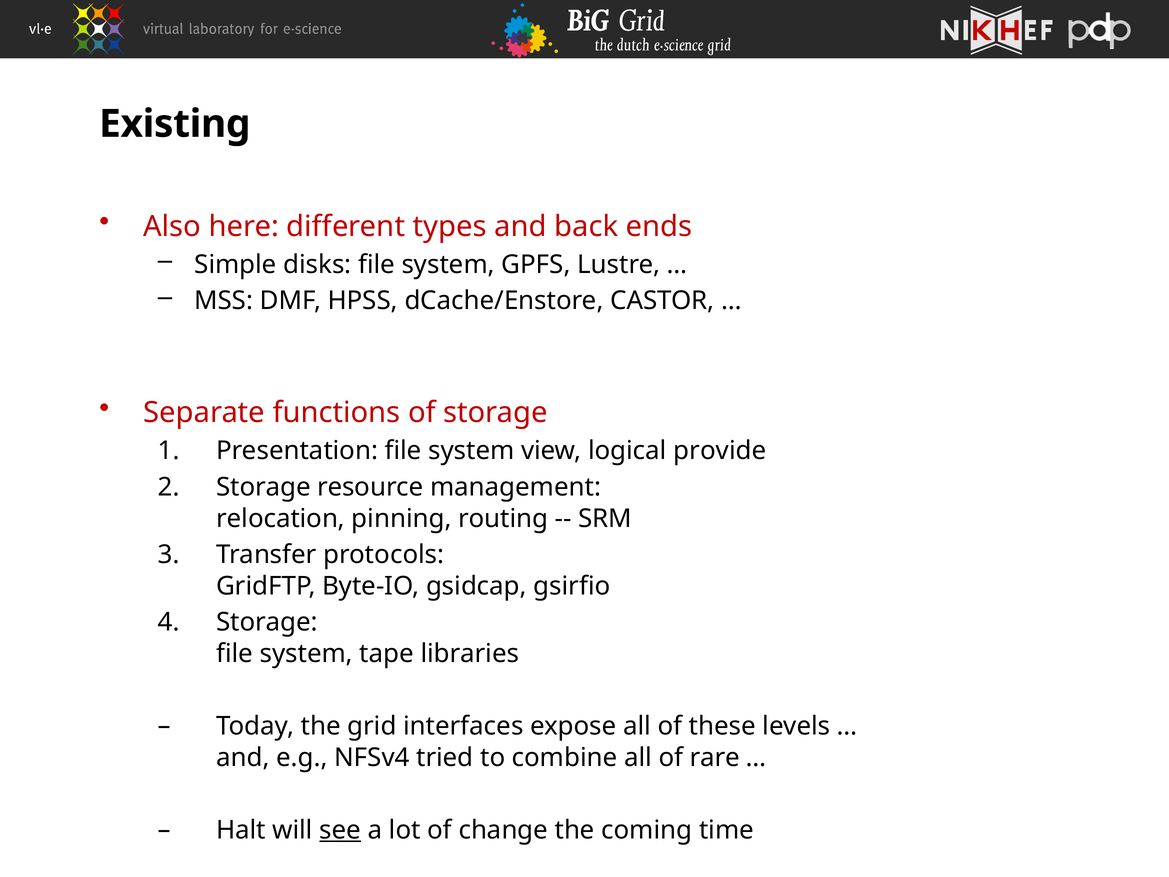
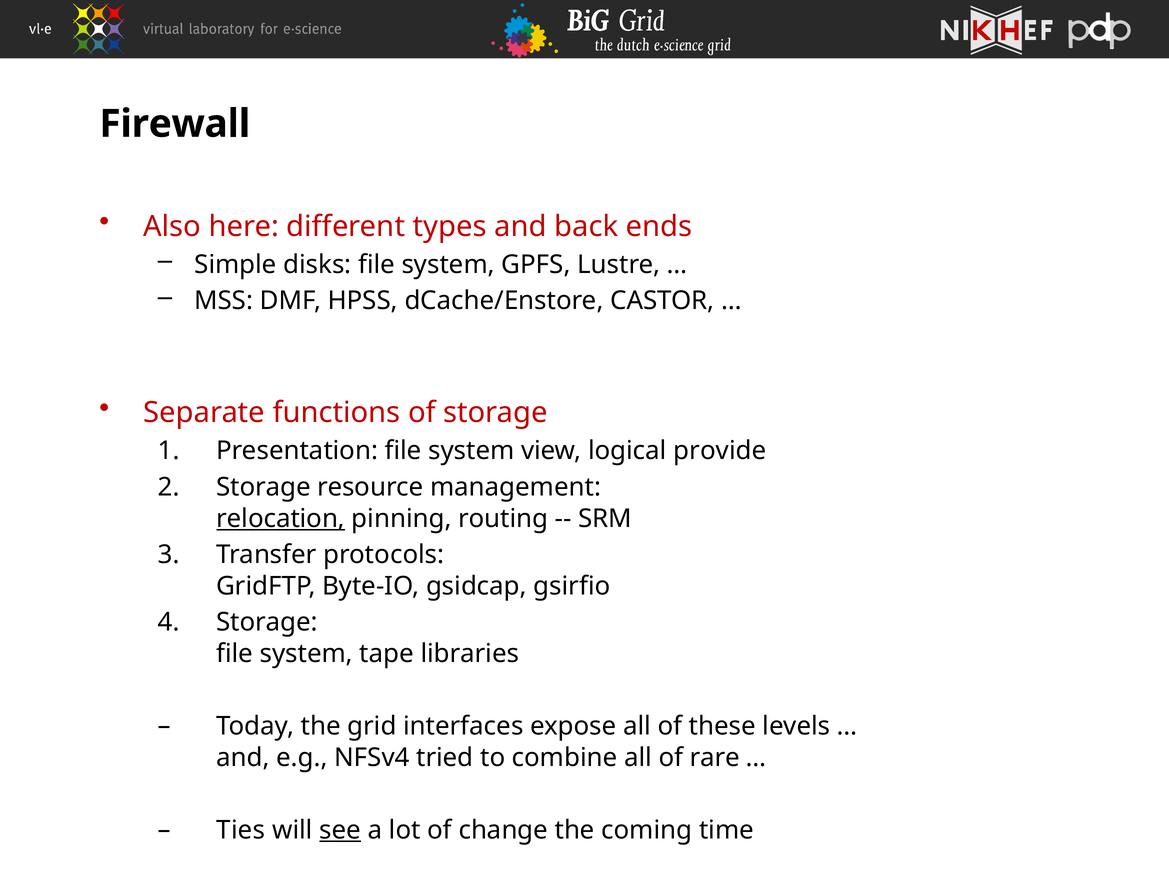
Existing: Existing -> Firewall (175, 124)
relocation underline: none -> present (281, 518)
Halt: Halt -> Ties (241, 830)
